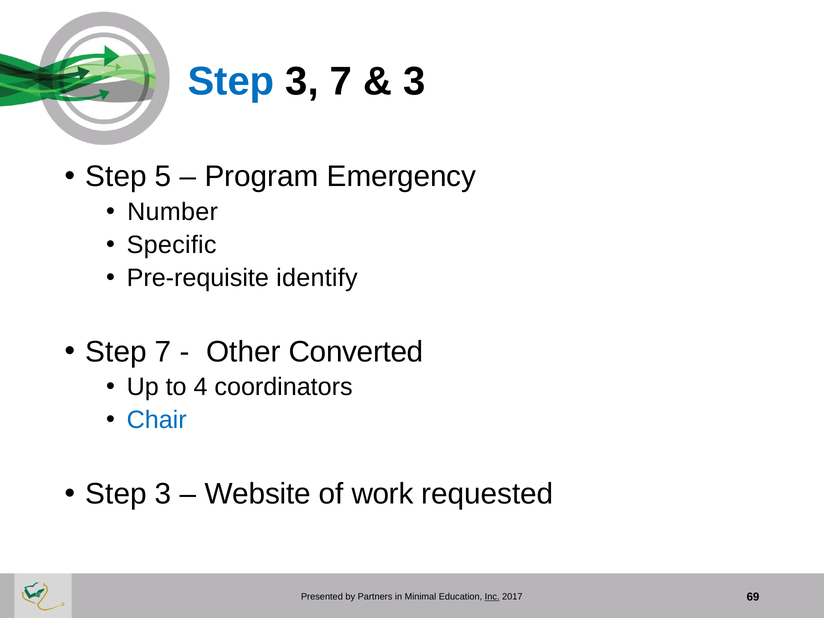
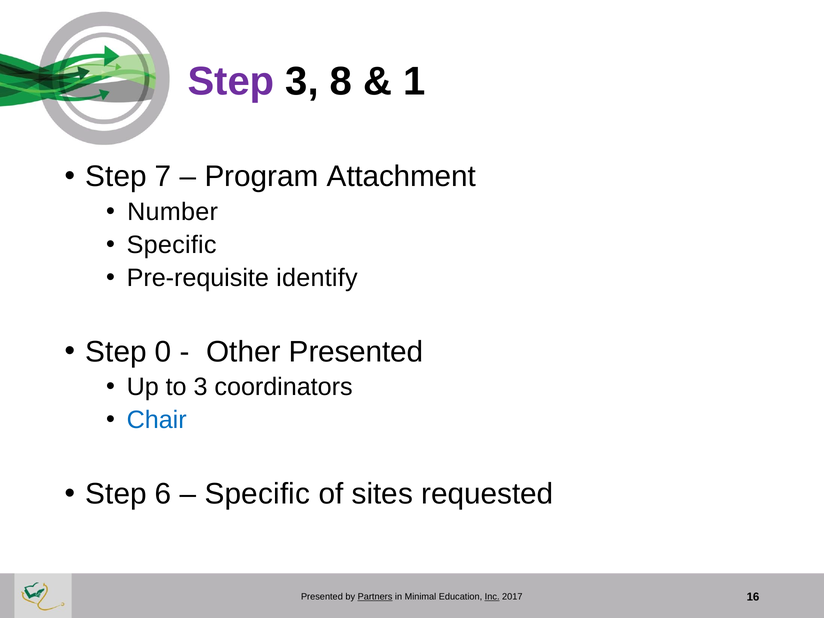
Step colour: blue -> purple (231, 82)
3 7: 7 -> 8 (341, 82)
3: 3 -> 1 (415, 82)
5: 5 -> 7 (163, 177)
Emergency: Emergency -> Attachment (401, 177)
Step 7: 7 -> 0 (163, 352)
Other Converted: Converted -> Presented (356, 352)
to 4: 4 -> 3 (201, 387)
3: 3 -> 6 (163, 494)
Website: Website -> Specific (257, 494)
work: work -> sites (382, 494)
Partners underline: none -> present (375, 597)
69: 69 -> 16 (753, 597)
